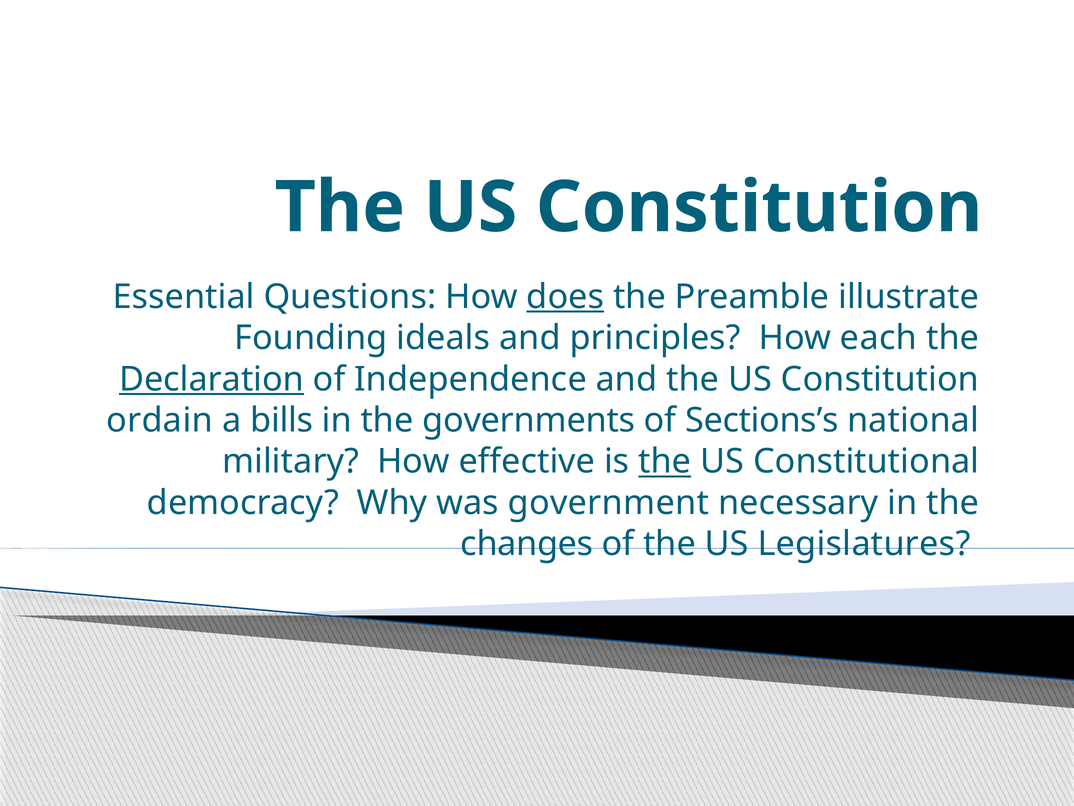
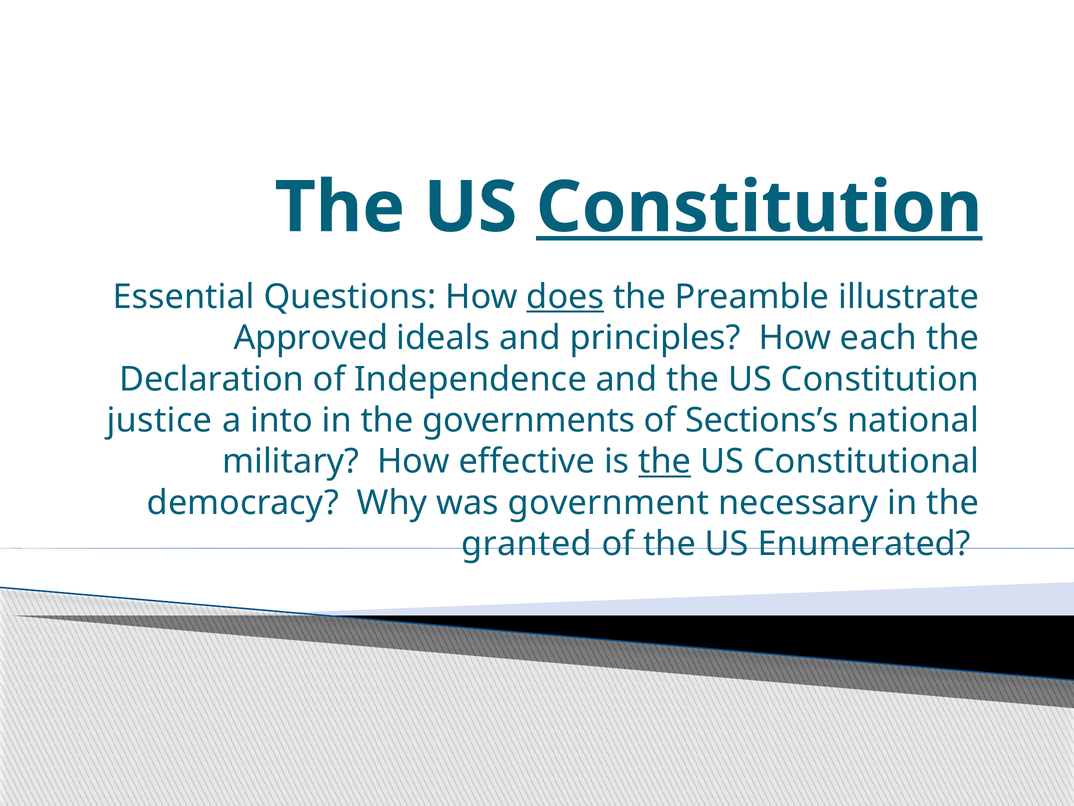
Constitution underline: none -> present (759, 207)
Founding: Founding -> Approved (311, 338)
Declaration underline: present -> none (212, 379)
ordain: ordain -> justice (159, 420)
bills: bills -> into (282, 420)
changes: changes -> granted (527, 544)
Legislatures: Legislatures -> Enumerated (864, 544)
